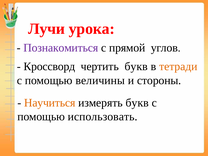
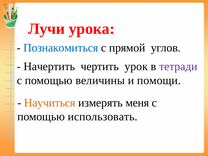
Познакомиться colour: purple -> blue (61, 48)
Кроссворд: Кроссворд -> Начертить (49, 67)
чертить букв: букв -> урок (136, 67)
тетради colour: orange -> purple (178, 67)
стороны: стороны -> помощи (159, 80)
измерять букв: букв -> меня (137, 103)
